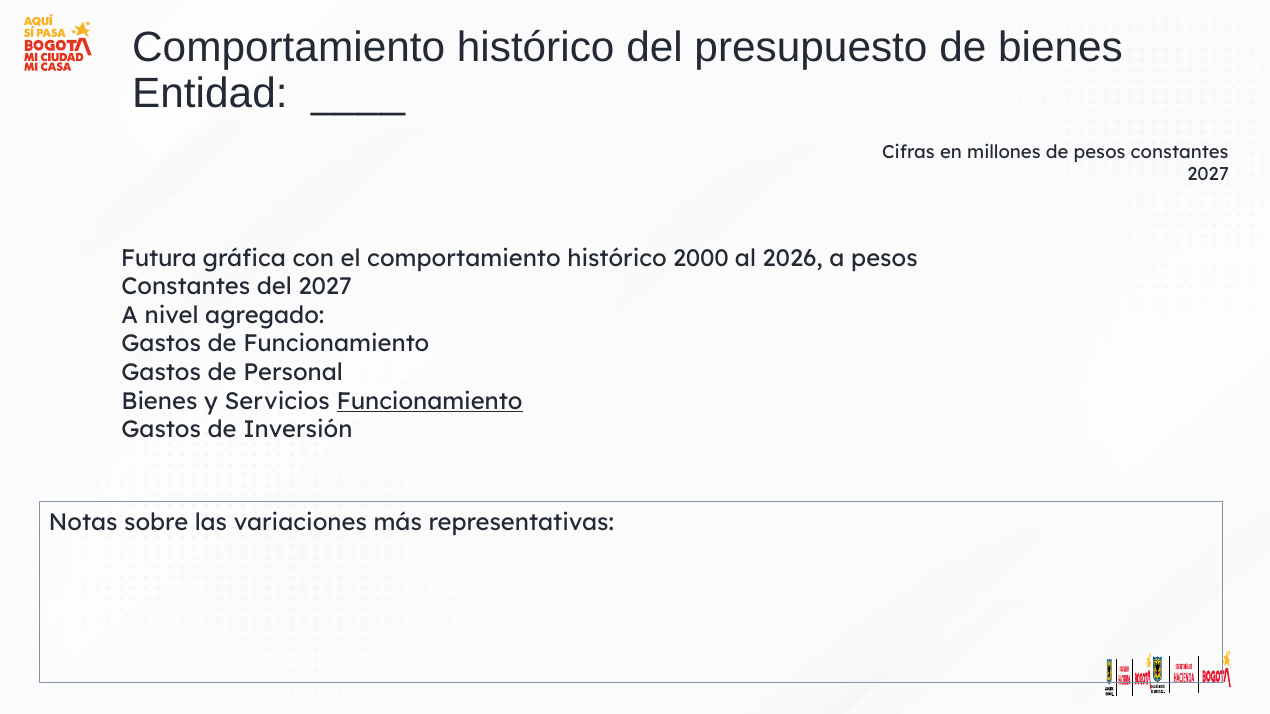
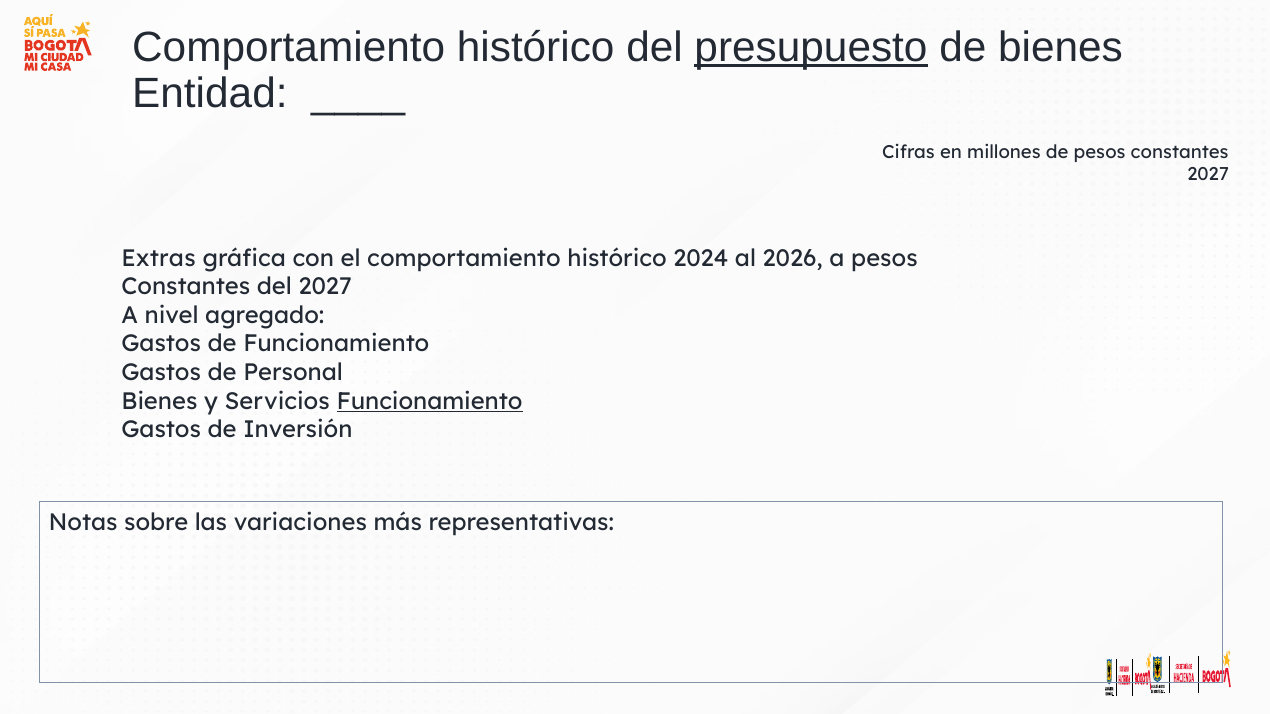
presupuesto underline: none -> present (811, 47)
Futura: Futura -> Extras (159, 259)
2000: 2000 -> 2024 (701, 259)
